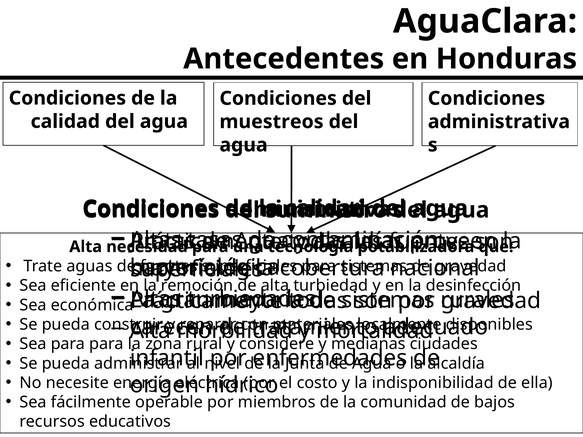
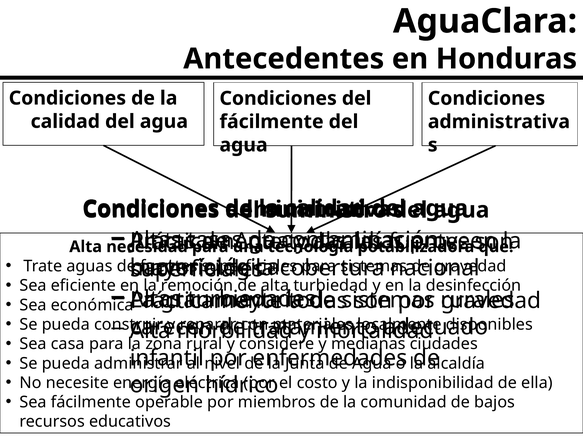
muestreos: muestreos -> fácilmente (272, 122)
Sea para: para -> casa (68, 344)
